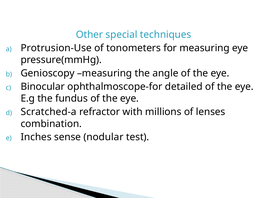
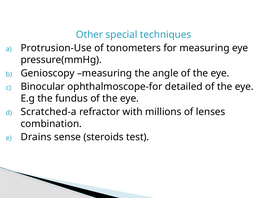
Inches: Inches -> Drains (36, 137)
nodular: nodular -> steroids (104, 137)
